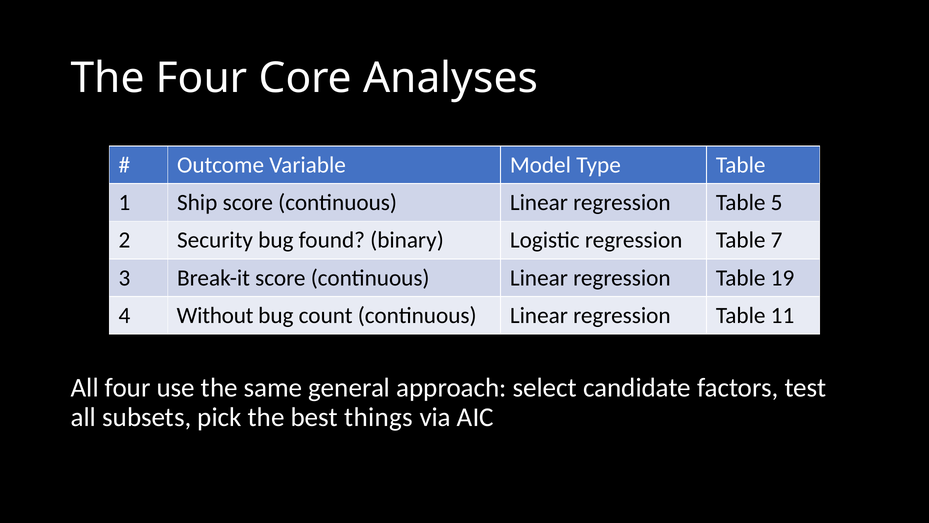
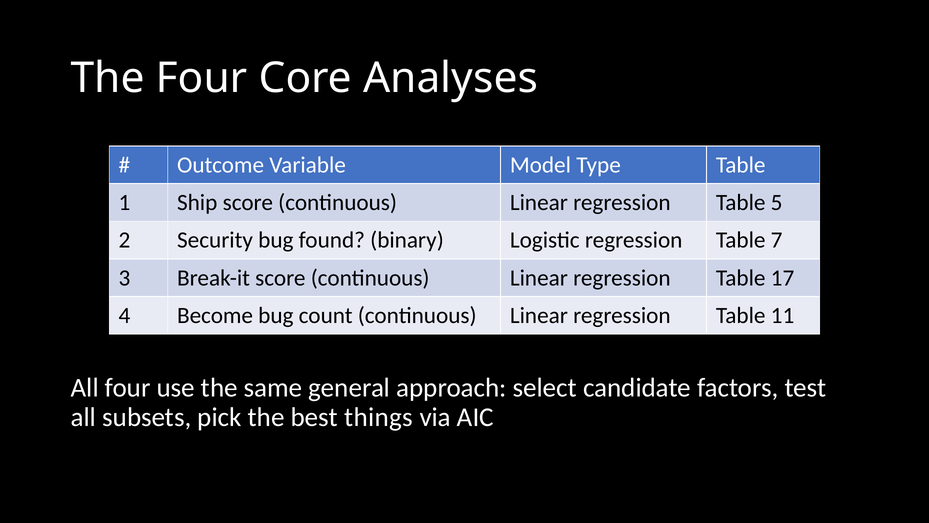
19: 19 -> 17 (783, 278)
Without: Without -> Become (215, 315)
